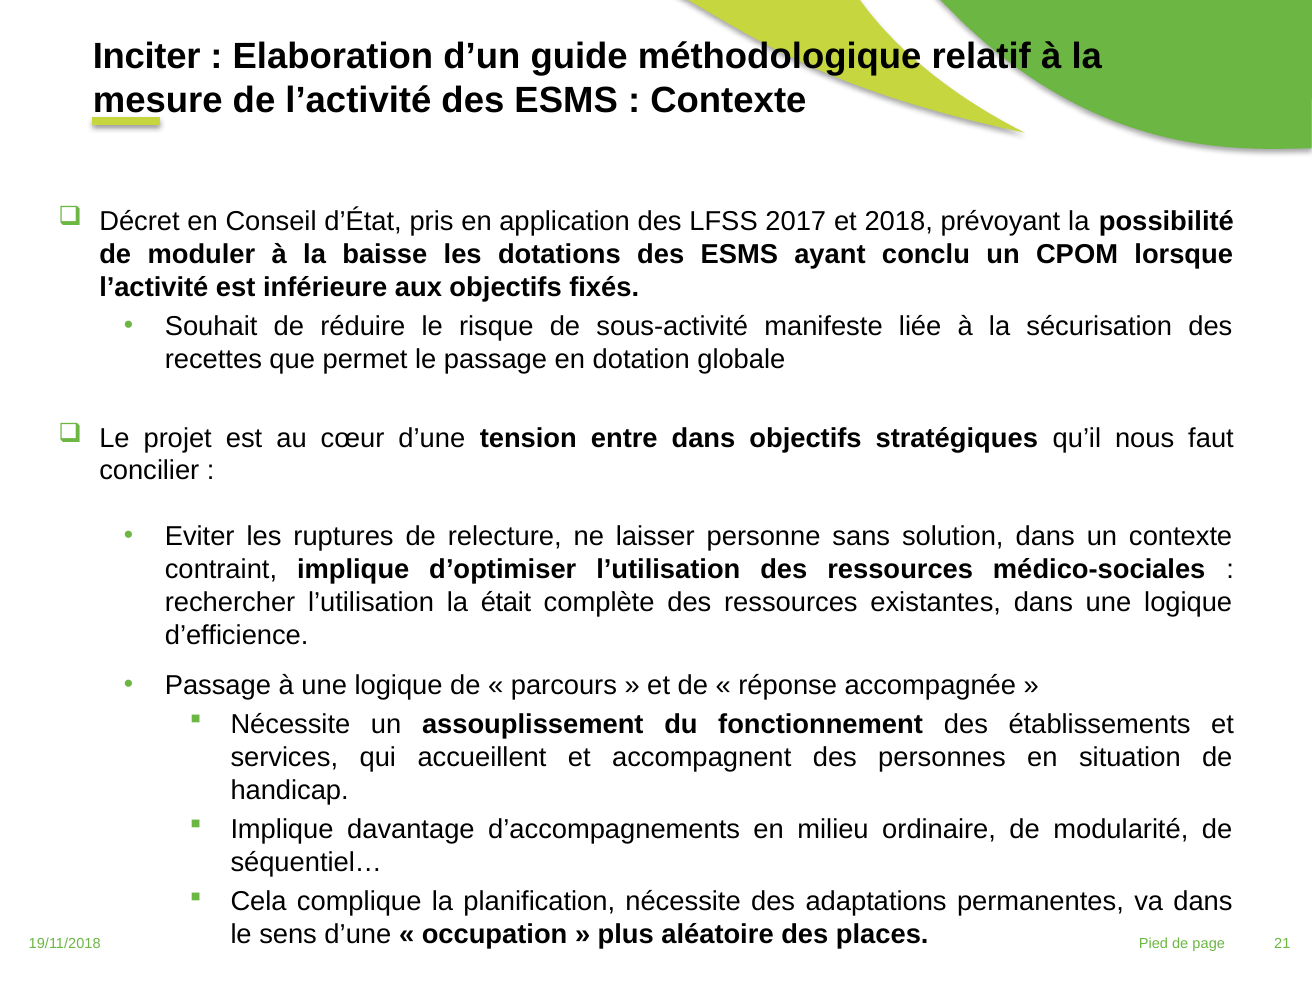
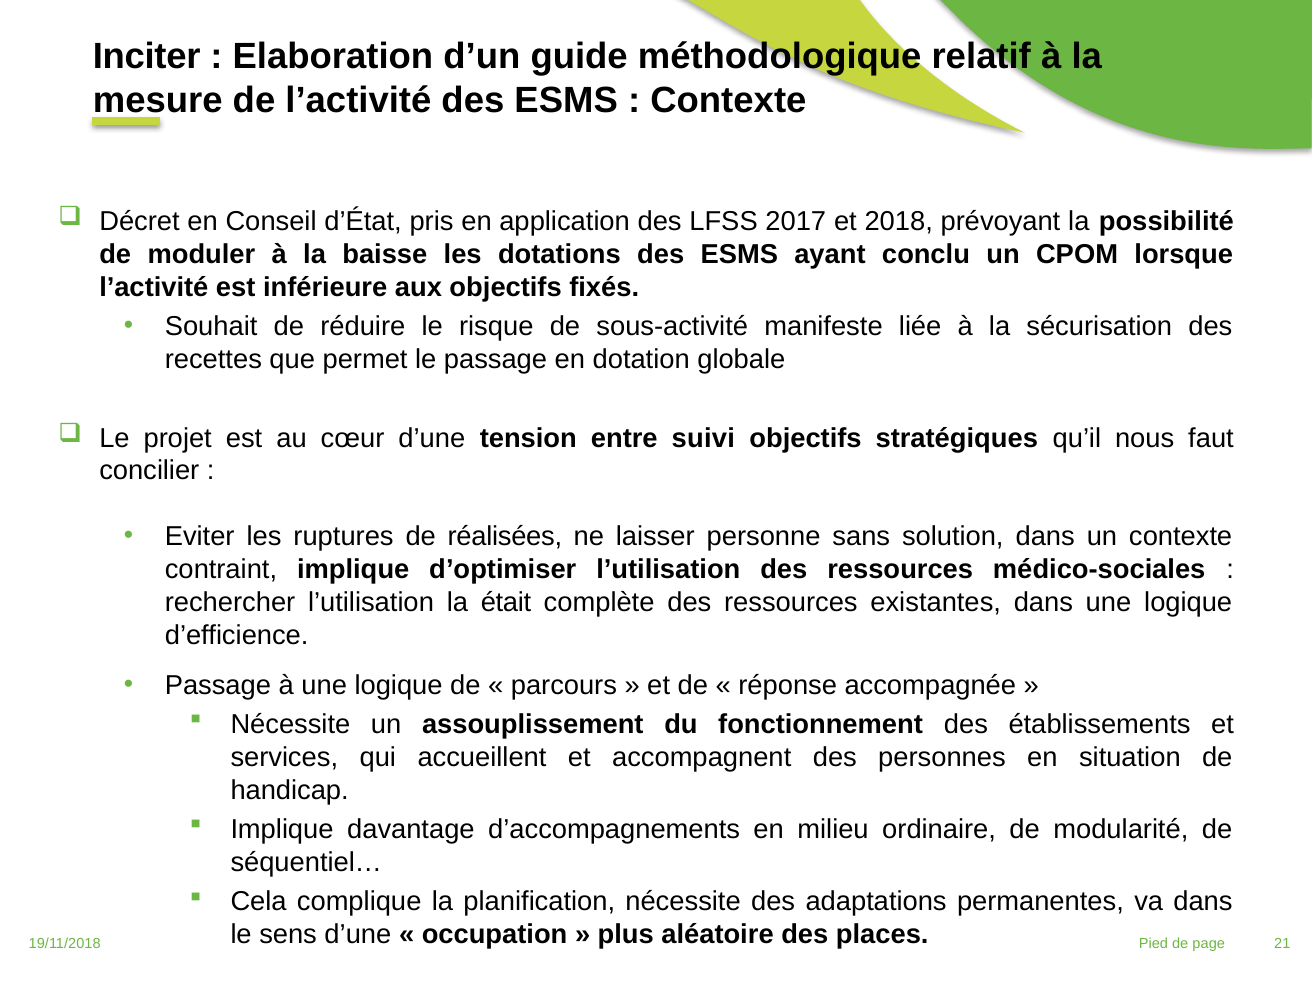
entre dans: dans -> suivi (703, 438)
relecture: relecture -> réalisées (505, 537)
